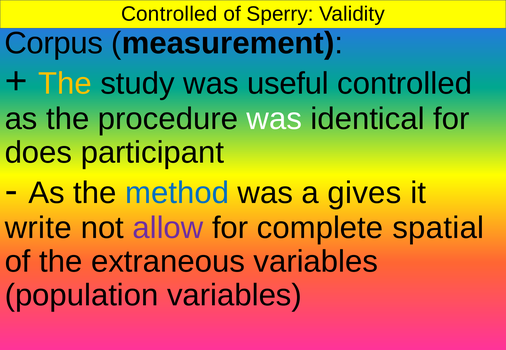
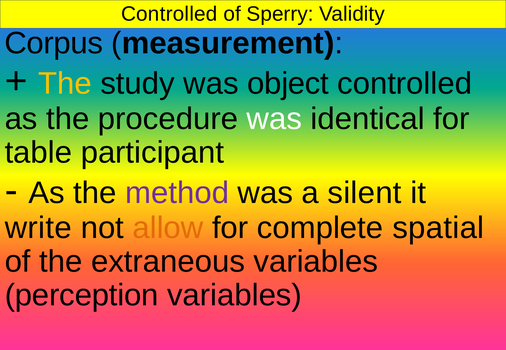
useful: useful -> object (288, 84)
does: does -> table (38, 153)
method colour: blue -> purple (177, 193)
gives: gives -> silent (365, 193)
allow colour: purple -> orange (168, 228)
population: population -> perception (82, 296)
